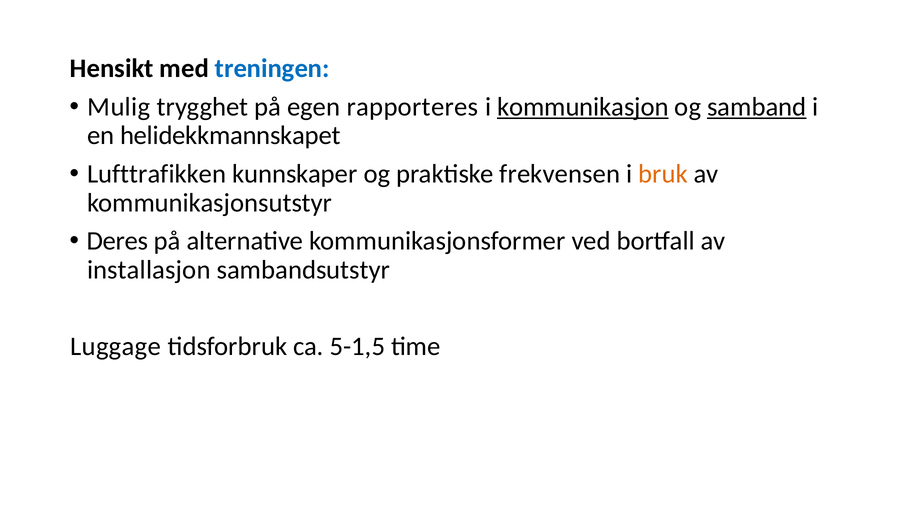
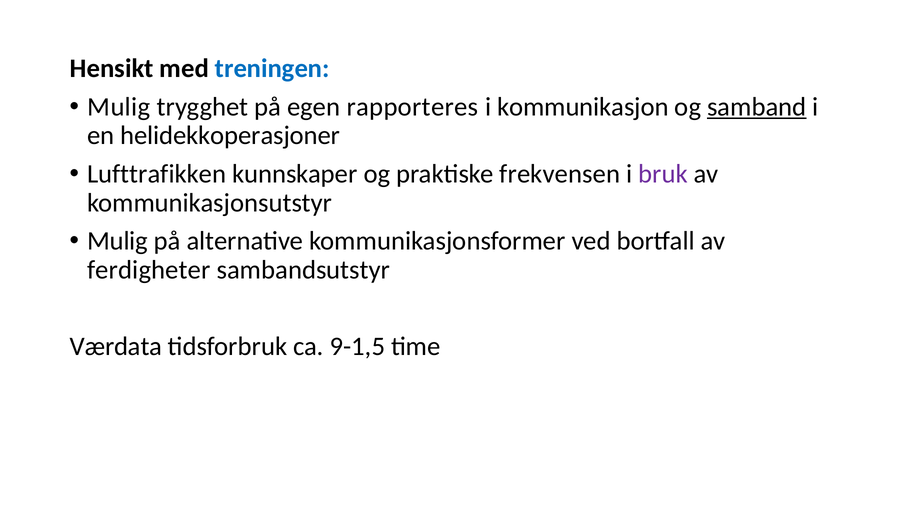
kommunikasjon underline: present -> none (583, 107)
helidekkmannskapet: helidekkmannskapet -> helidekkoperasjoner (230, 136)
bruk colour: orange -> purple (663, 174)
Deres: Deres -> Mulig (117, 241)
installasjon: installasjon -> ferdigheter (149, 270)
Luggage: Luggage -> Værdata (116, 347)
5-1,5: 5-1,5 -> 9-1,5 (357, 347)
